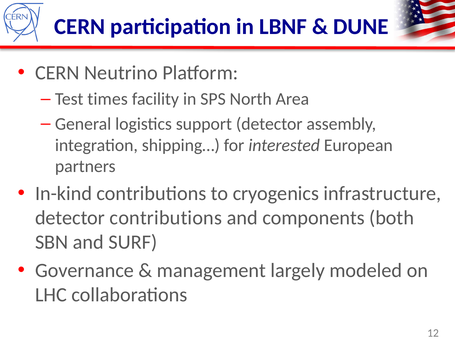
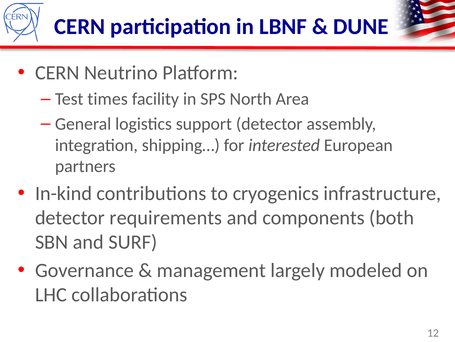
detector contributions: contributions -> requirements (166, 217)
